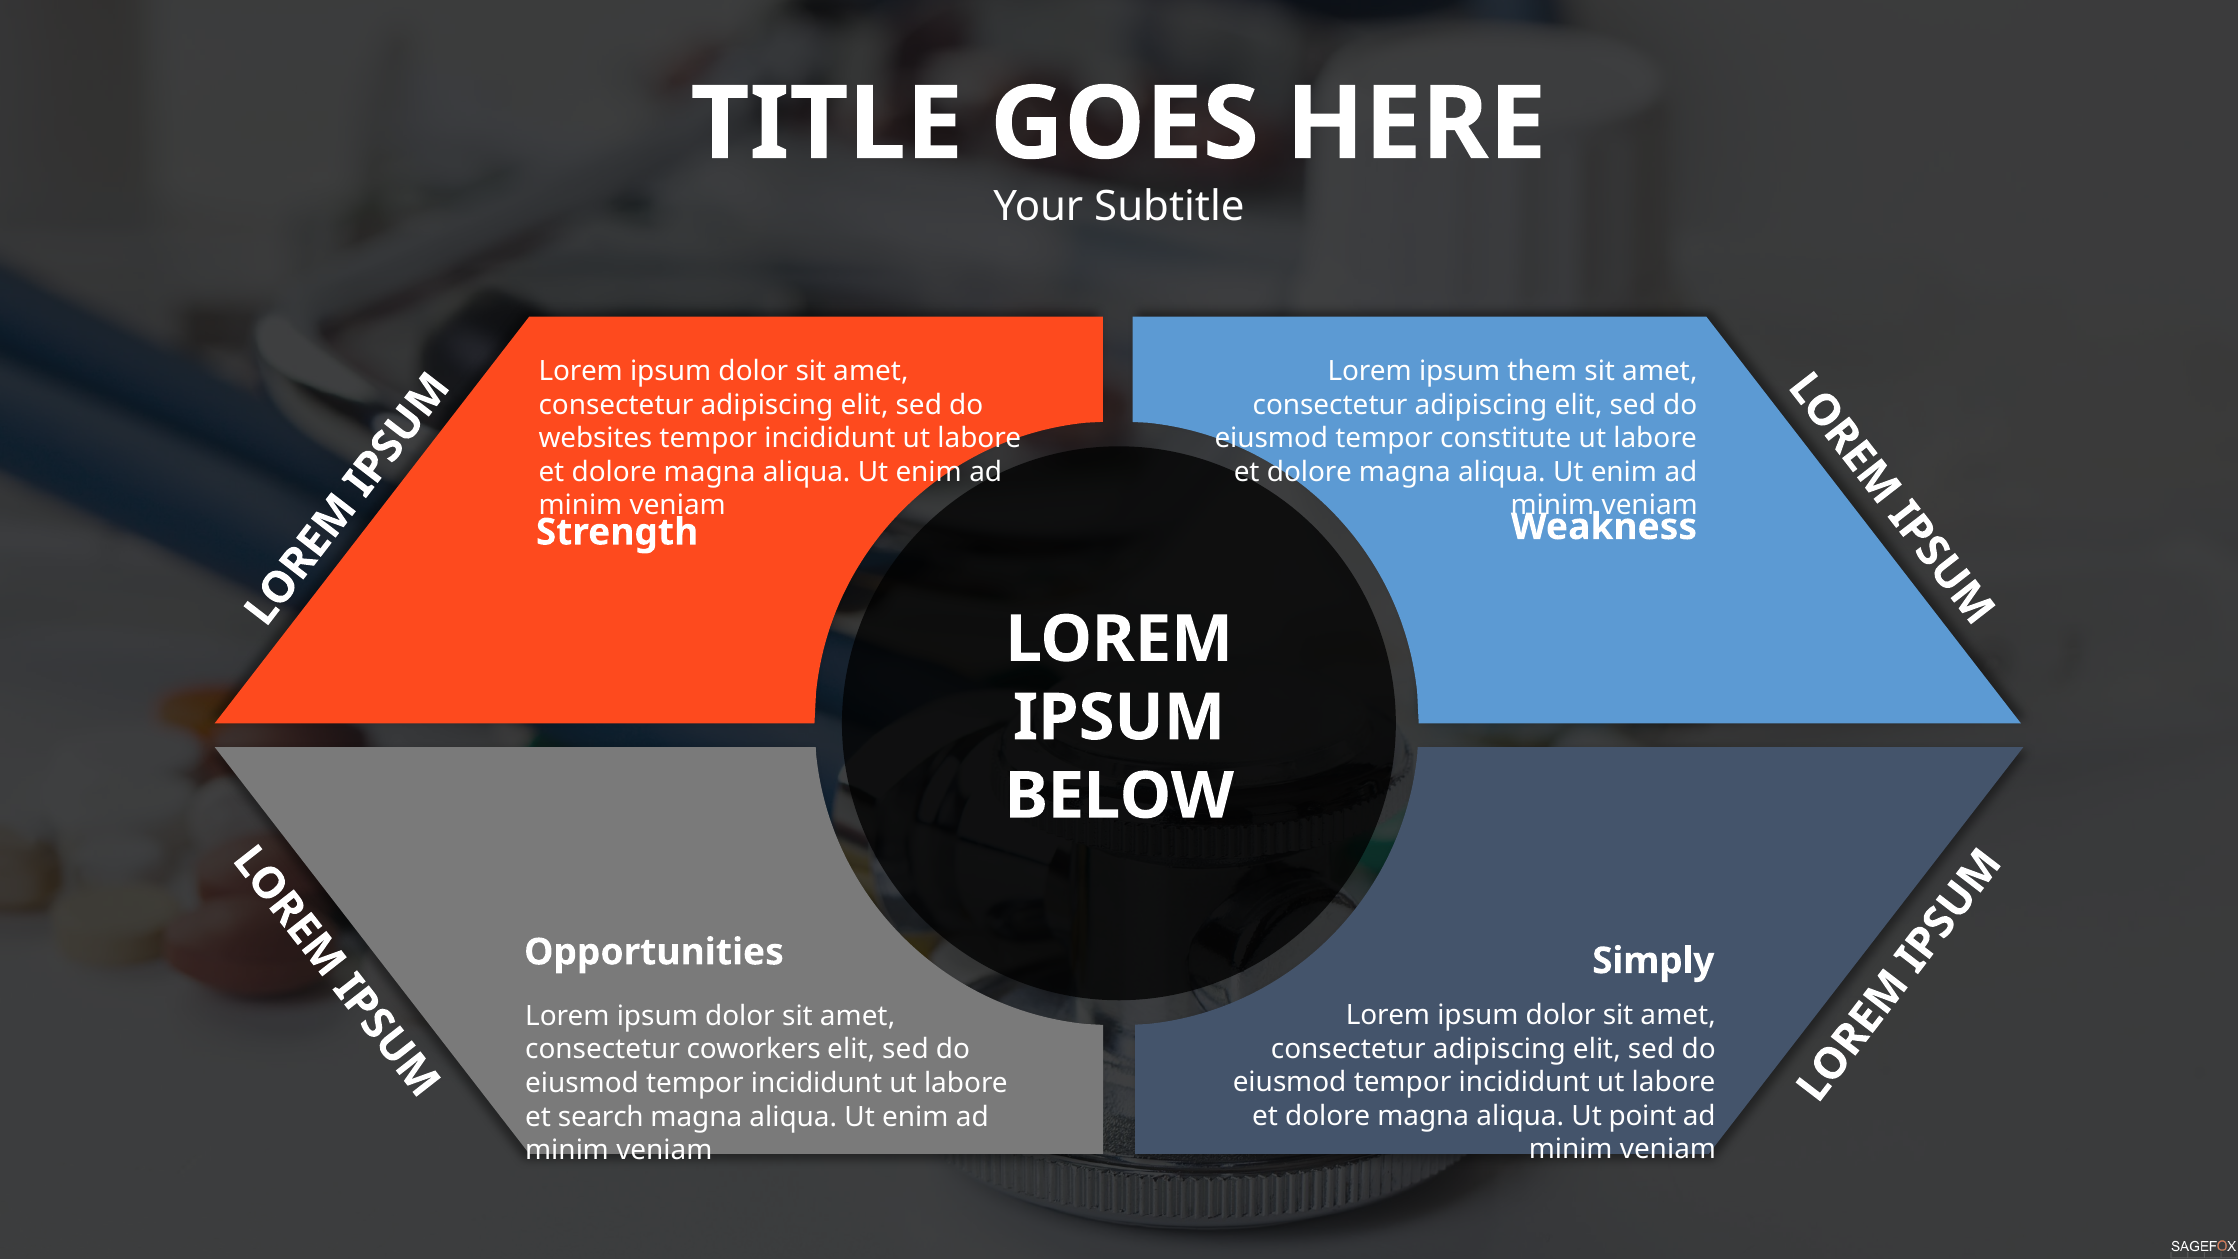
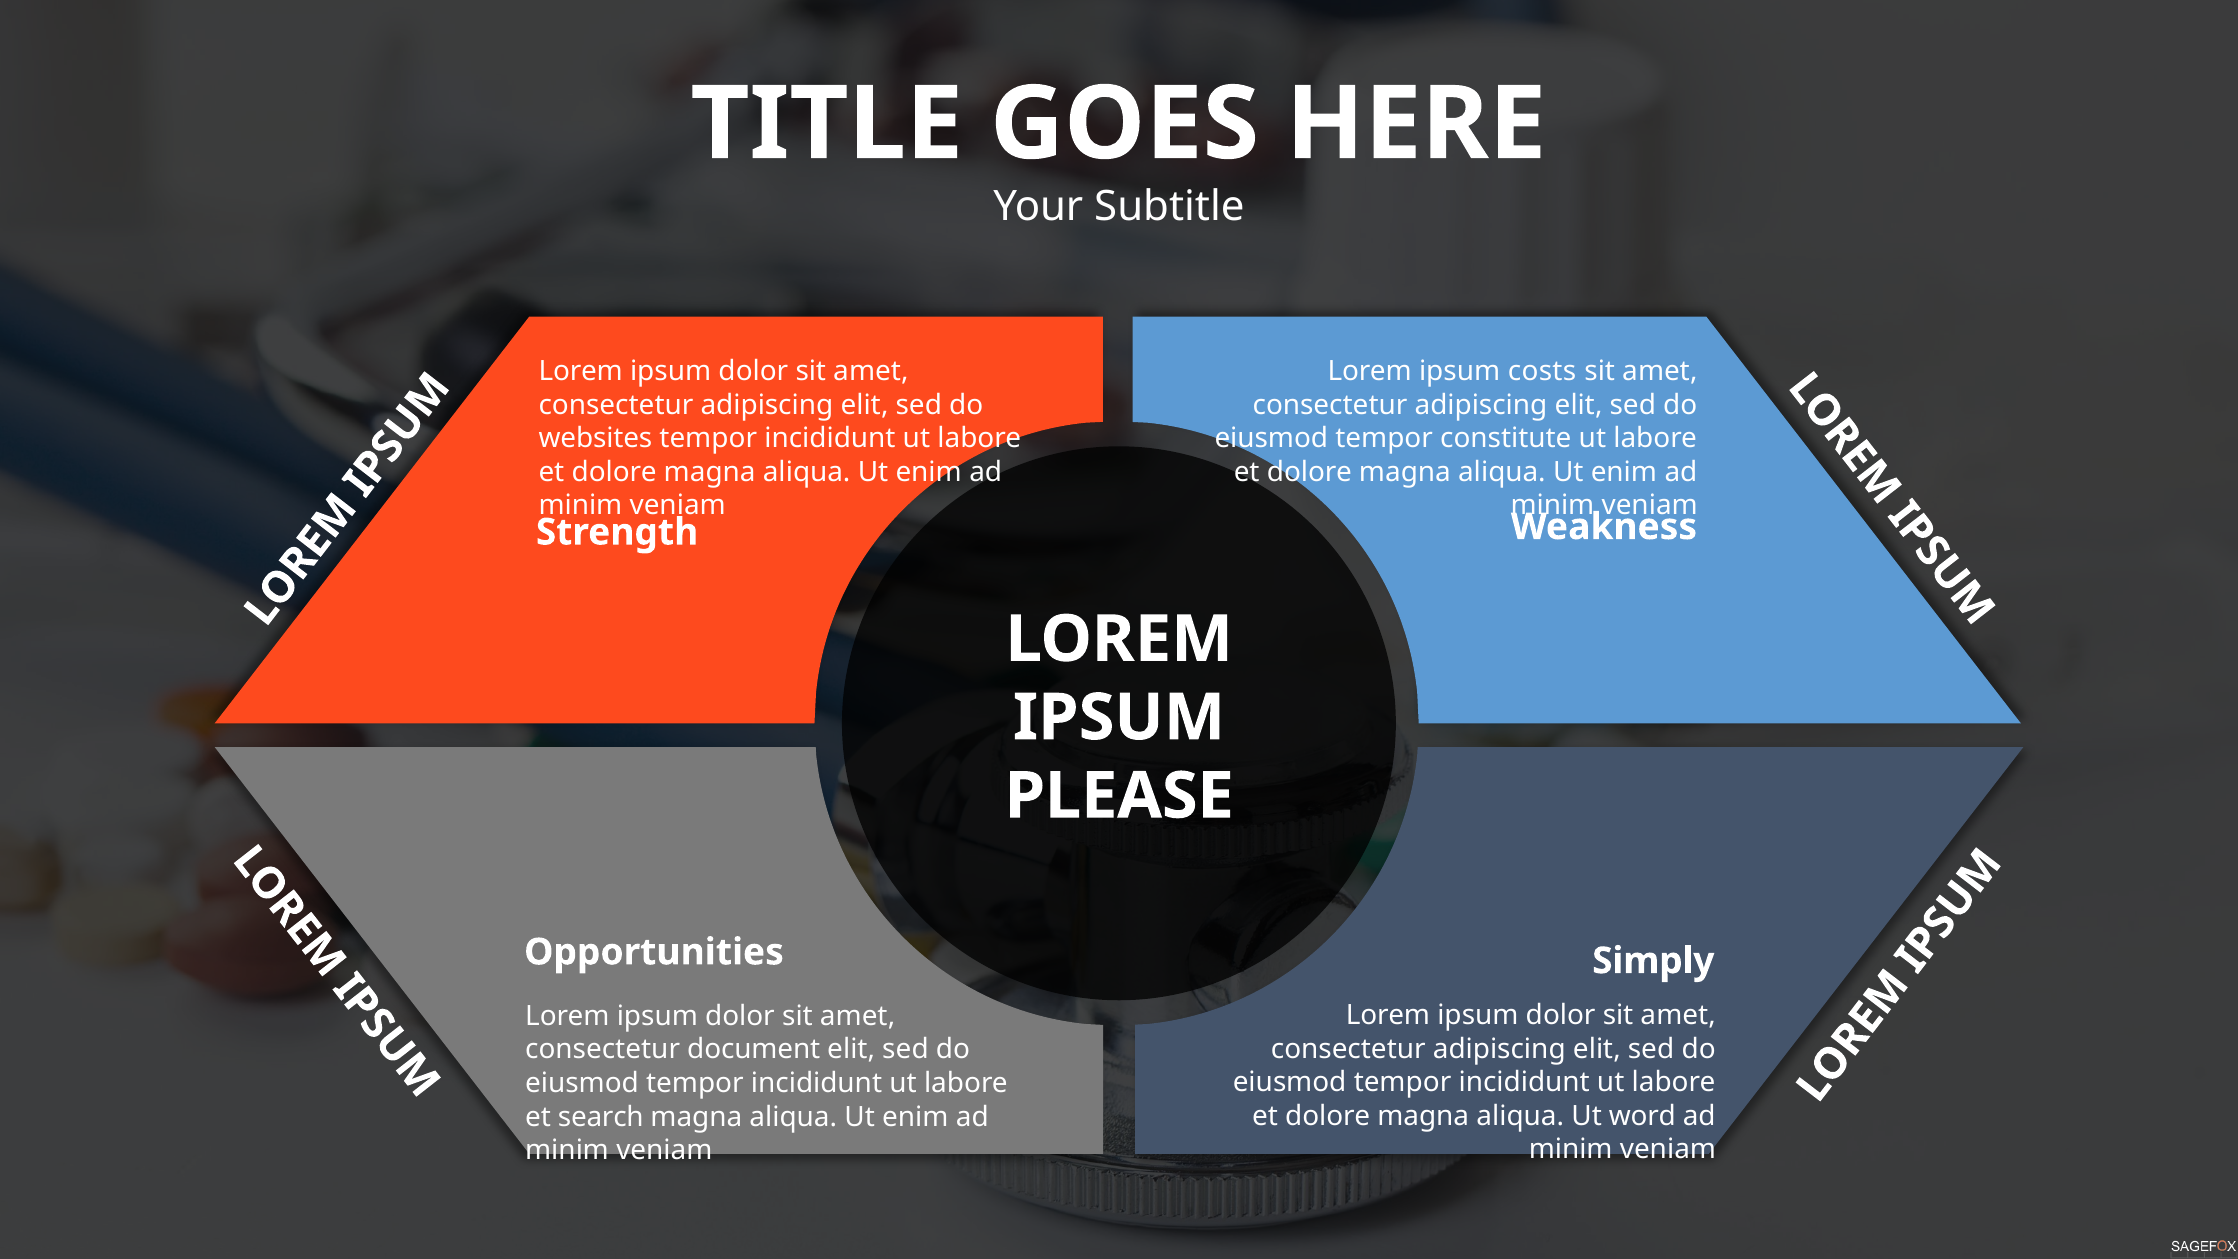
them: them -> costs (1542, 371)
BELOW: BELOW -> PLEASE (1119, 796)
coworkers: coworkers -> document (754, 1050)
point: point -> word (1642, 1116)
